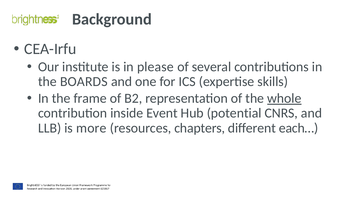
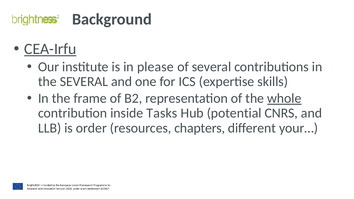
CEA-Irfu underline: none -> present (50, 49)
the BOARDS: BOARDS -> SEVERAL (84, 82)
Event: Event -> Tasks (162, 113)
more: more -> order (91, 128)
each…: each… -> your… (298, 128)
